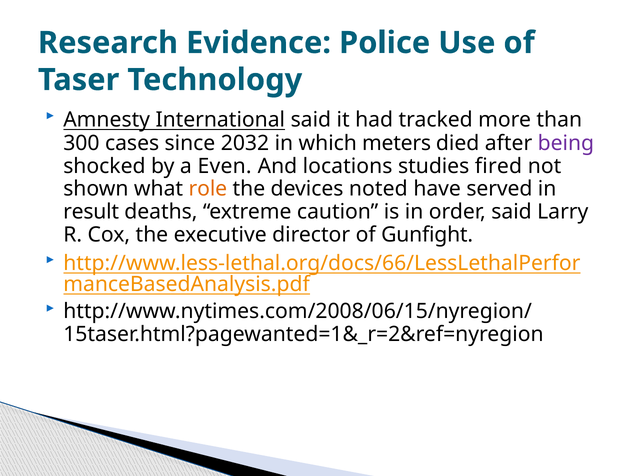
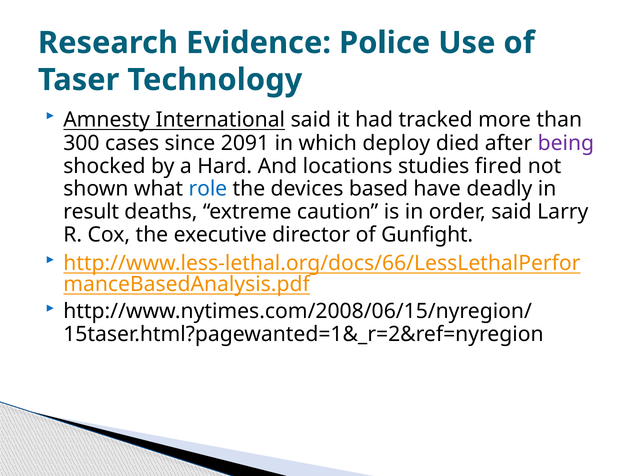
2032: 2032 -> 2091 (245, 143)
meters: meters -> deploy (396, 143)
Even: Even -> Hard (225, 166)
role colour: orange -> blue (208, 189)
noted: noted -> based (378, 189)
served: served -> deadly (499, 189)
